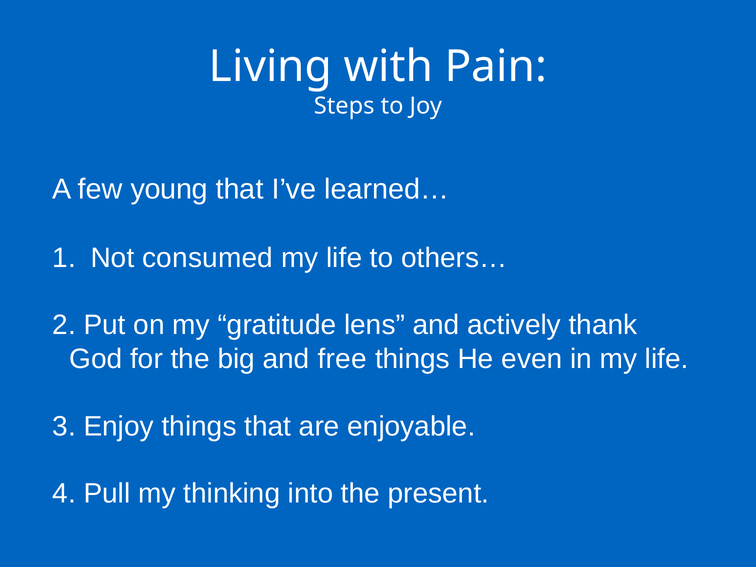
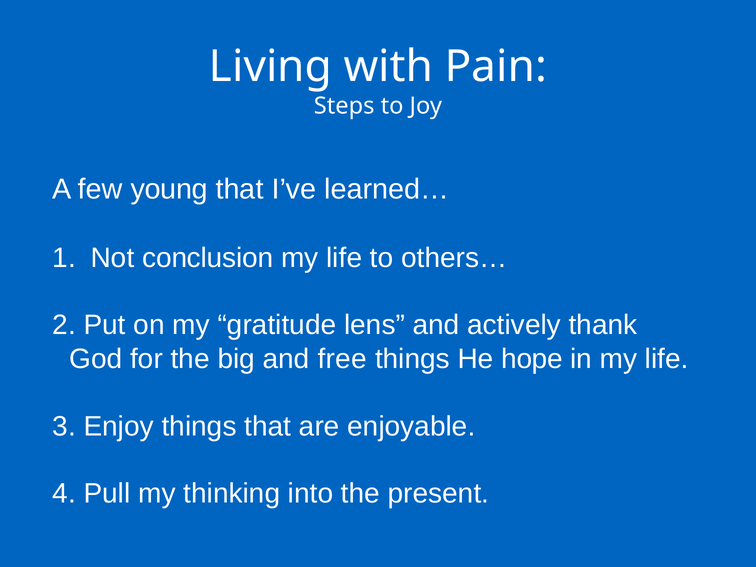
consumed: consumed -> conclusion (208, 258)
even: even -> hope (532, 359)
